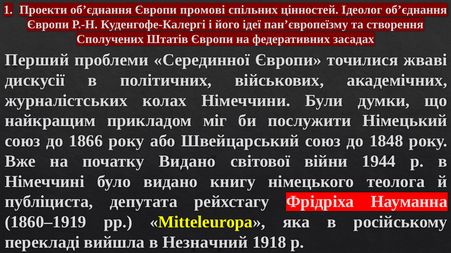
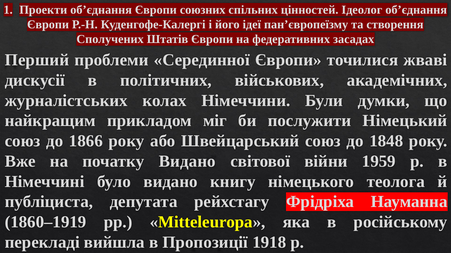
промові: промові -> союзних (203, 10)
1944: 1944 -> 1959 (379, 162)
Незначний: Незначний -> Пропозиції (205, 243)
